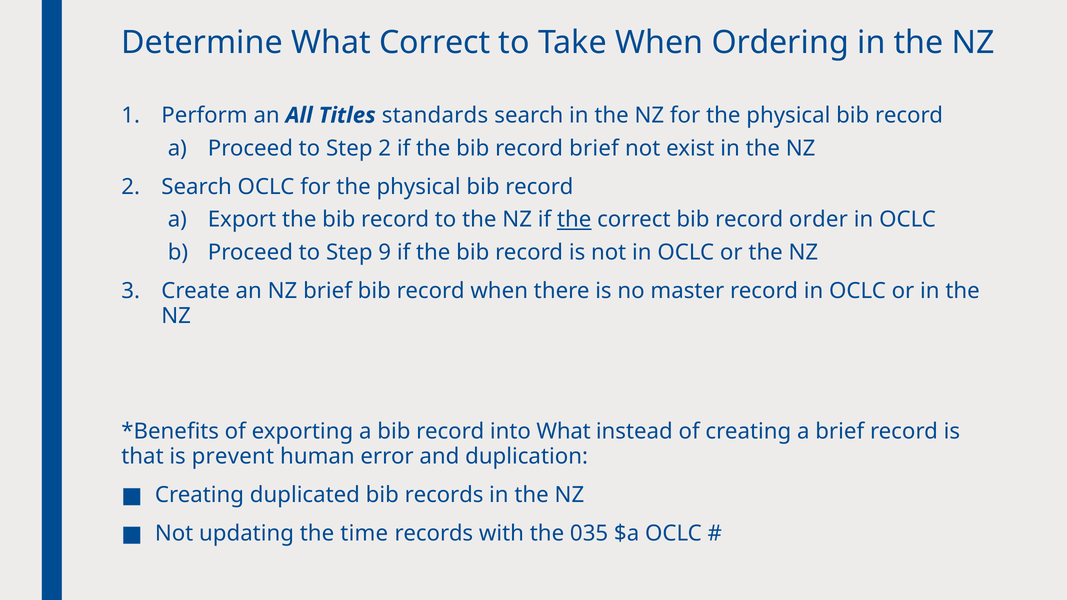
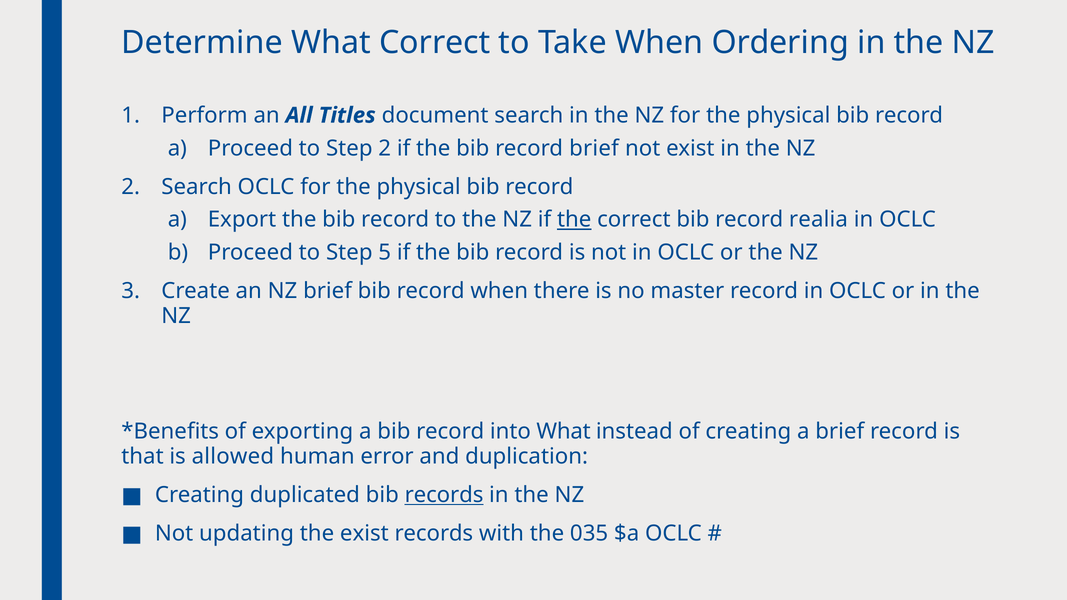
standards: standards -> document (435, 115)
order: order -> realia (818, 220)
9: 9 -> 5 (385, 253)
prevent: prevent -> allowed (233, 457)
records underline: none -> present (444, 495)
the time: time -> exist (364, 534)
